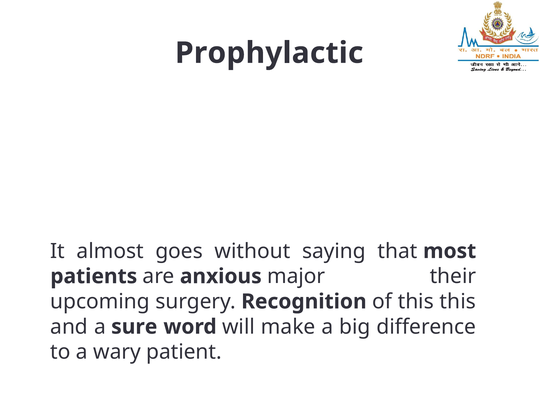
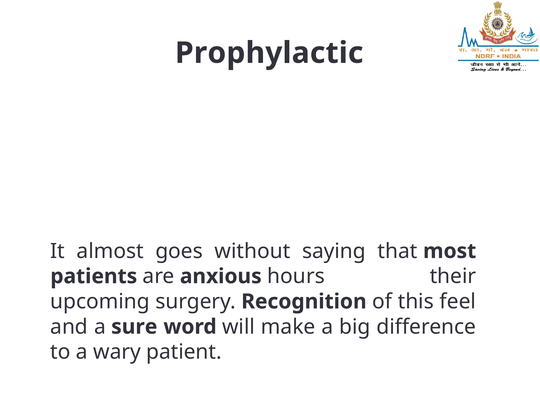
major: major -> hours (296, 276)
this this: this -> feel (458, 302)
